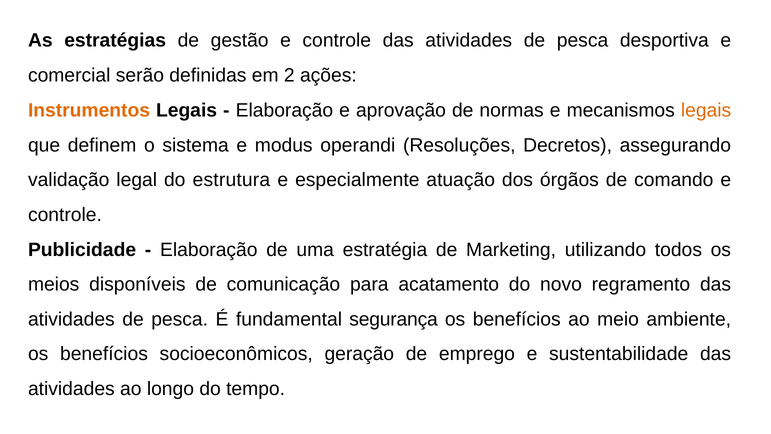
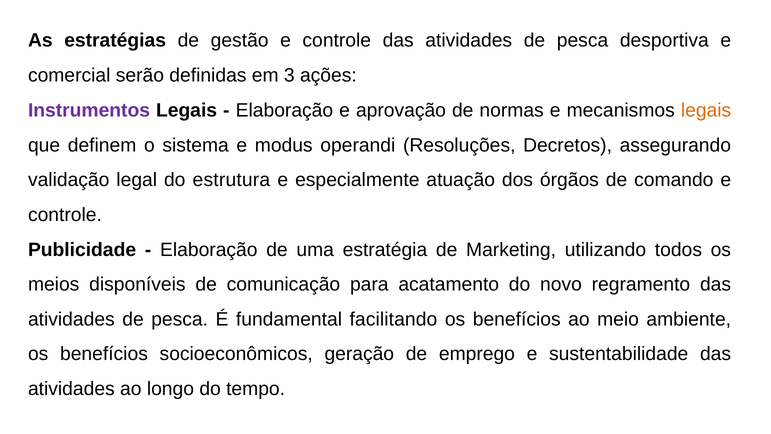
2: 2 -> 3 (289, 75)
Instrumentos colour: orange -> purple (89, 110)
segurança: segurança -> facilitando (393, 319)
